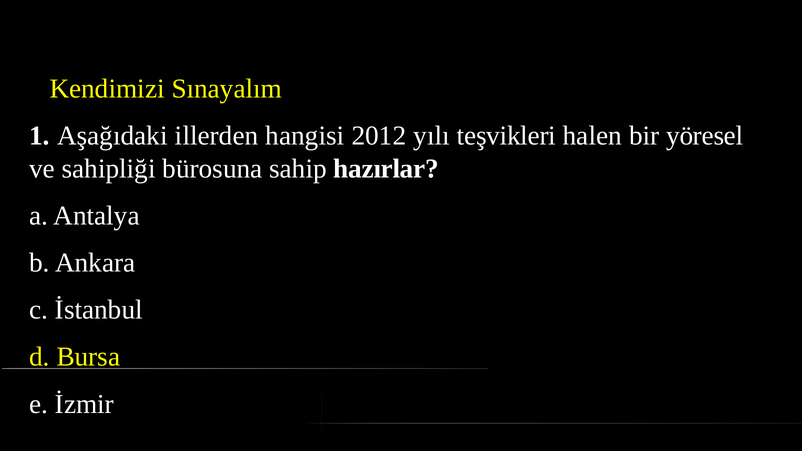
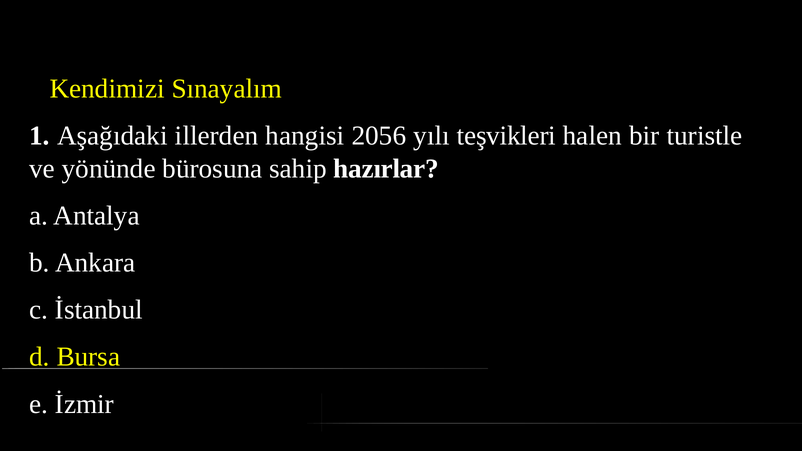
2012: 2012 -> 2056 (379, 136)
yöresel: yöresel -> turistle (705, 136)
sahipliği: sahipliği -> yönünde (109, 169)
